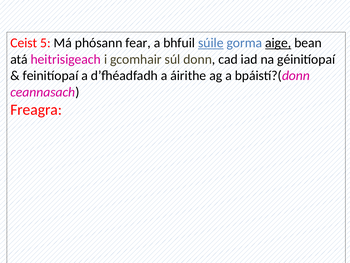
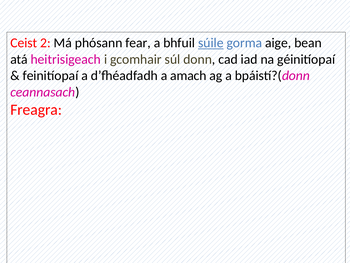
5: 5 -> 2 (45, 43)
aige underline: present -> none (278, 43)
áirithe: áirithe -> amach (188, 76)
